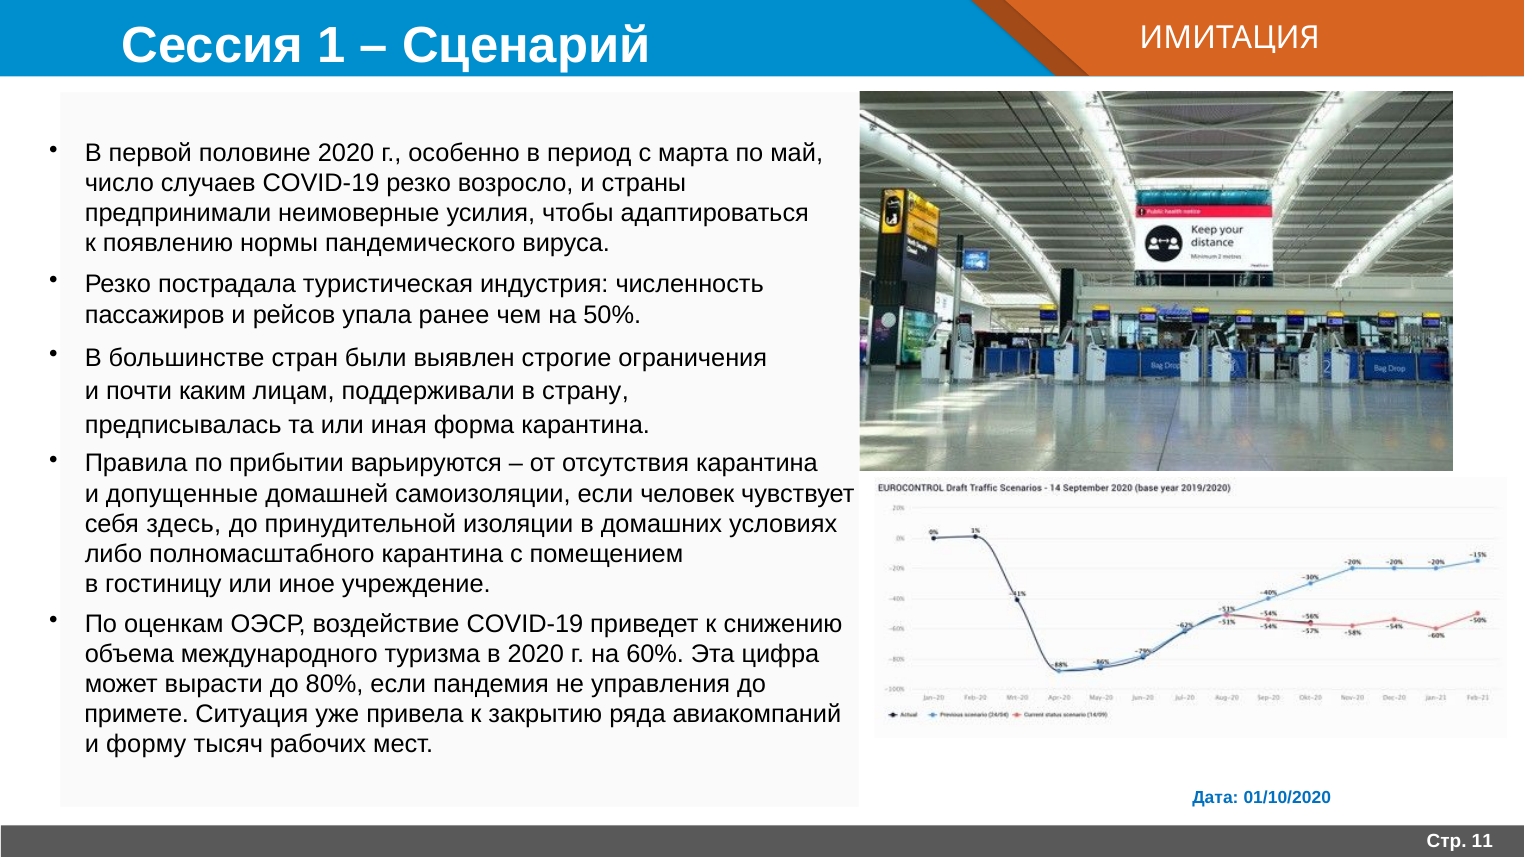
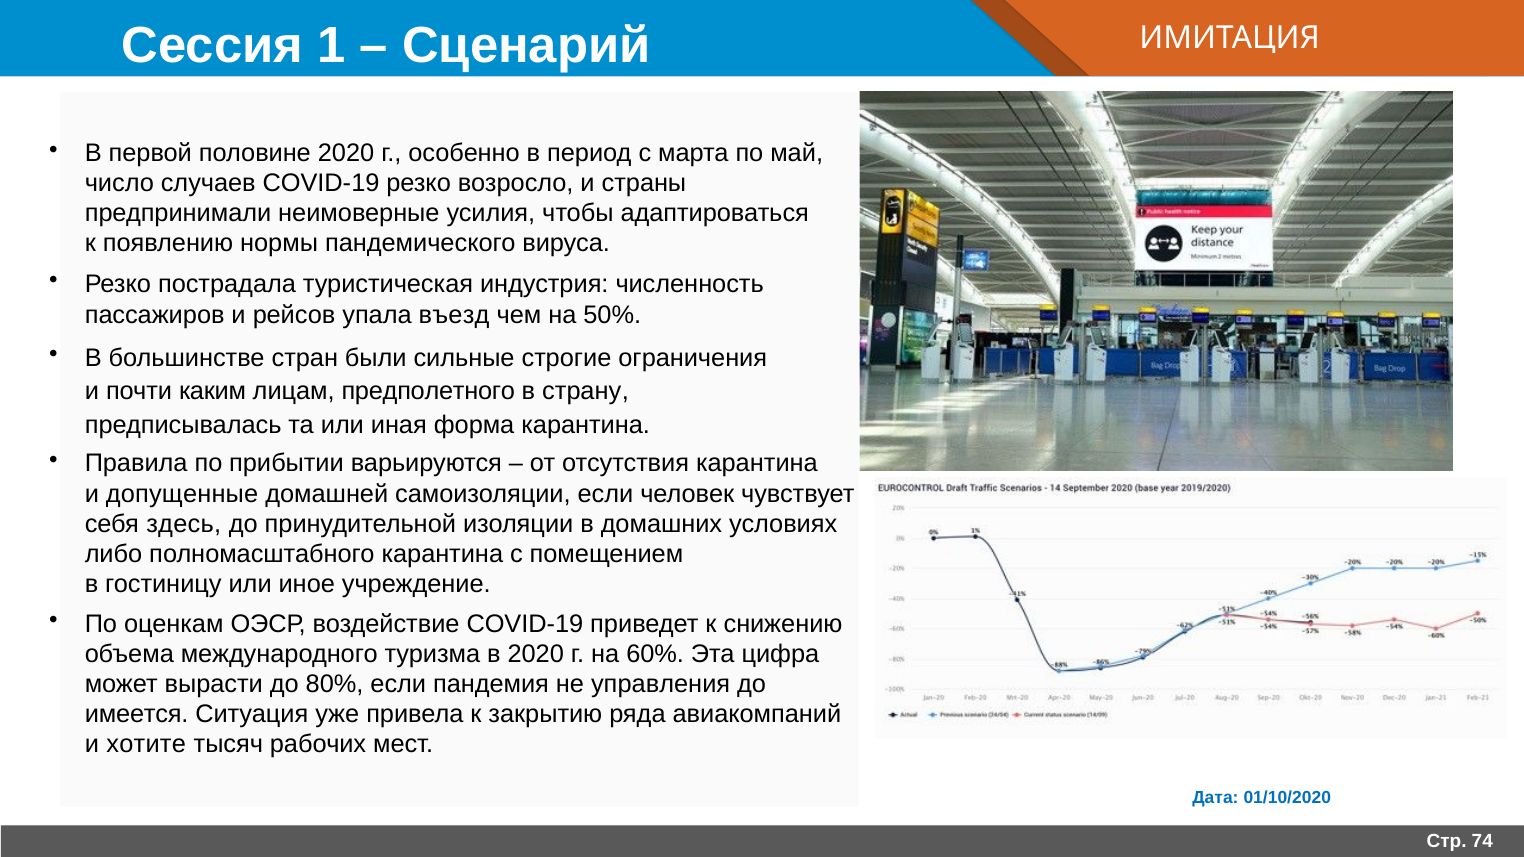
ранее: ранее -> въезд (454, 315)
выявлен: выявлен -> сильные (464, 358)
поддерживали: поддерживали -> предполетного (428, 391)
примете: примете -> имеется (137, 714)
форму: форму -> хотите (146, 745)
11: 11 -> 74 (1482, 842)
